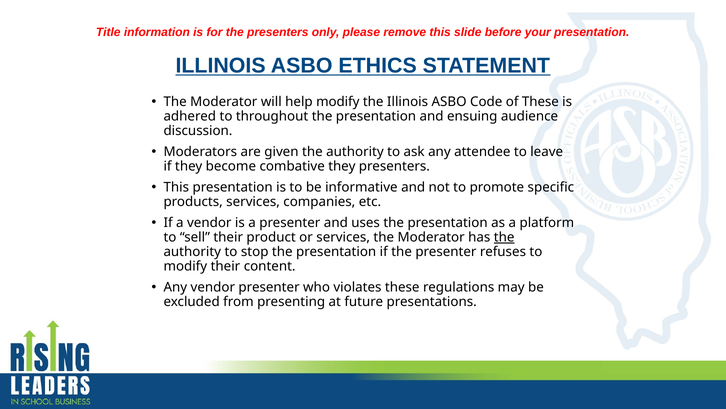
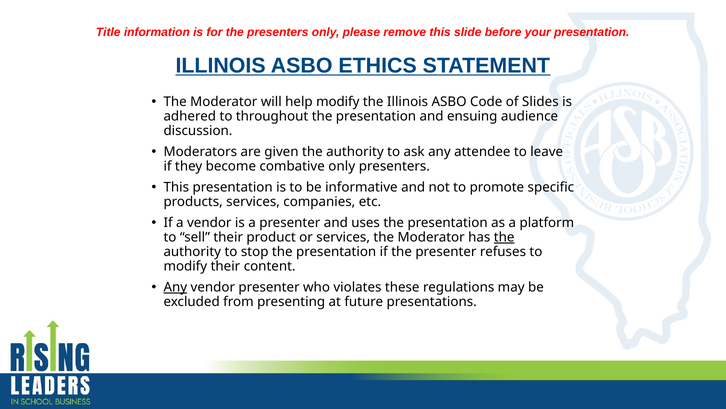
of These: These -> Slides (540, 102)
combative they: they -> only (342, 166)
Any underline: none -> present (175, 287)
